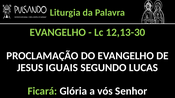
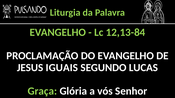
12,13-30: 12,13-30 -> 12,13-84 (126, 32)
Ficará: Ficará -> Graça (42, 91)
